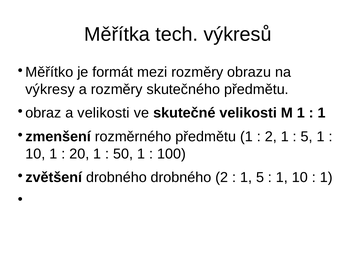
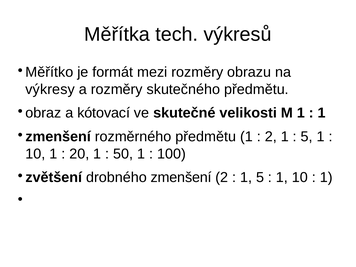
a velikosti: velikosti -> kótovací (104, 113)
drobného drobného: drobného -> zmenšení (181, 177)
